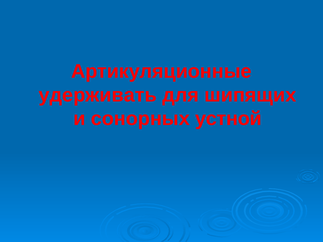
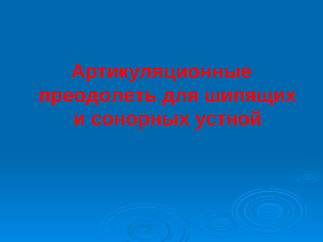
удерживать: удерживать -> преодолеть (98, 95)
